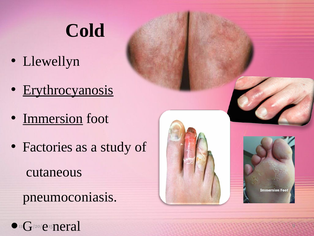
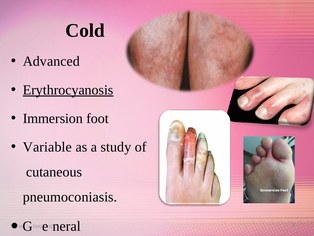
Llewellyn: Llewellyn -> Advanced (51, 61)
Immersion underline: present -> none (53, 118)
Factories: Factories -> Variable (47, 147)
